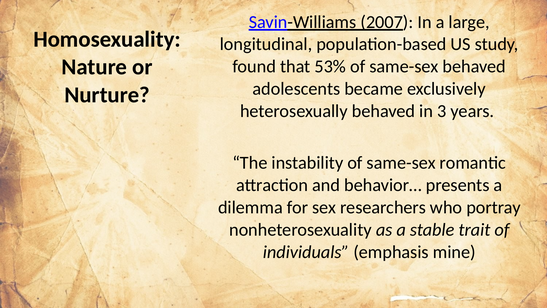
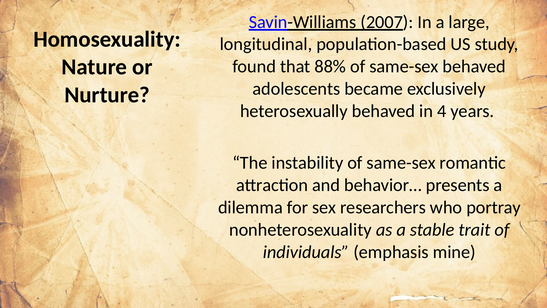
53%: 53% -> 88% (330, 66)
3: 3 -> 4 (442, 111)
